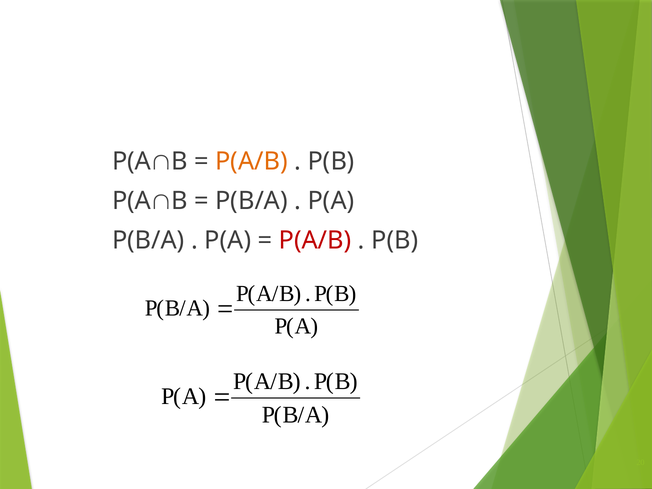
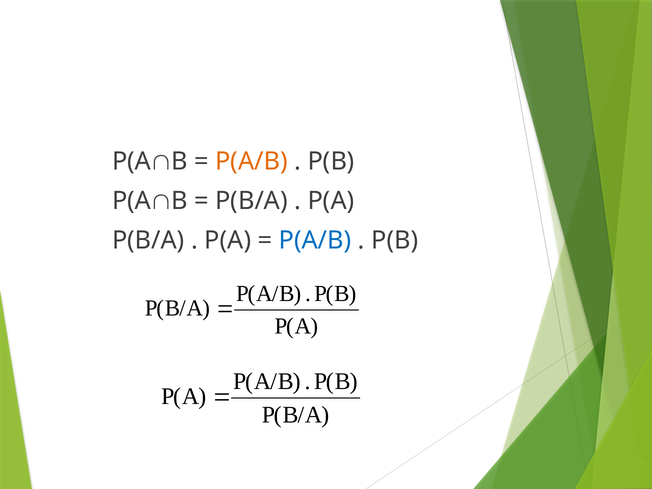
P(A/B colour: red -> blue (315, 241)
